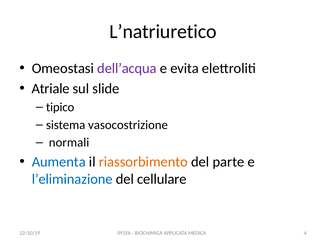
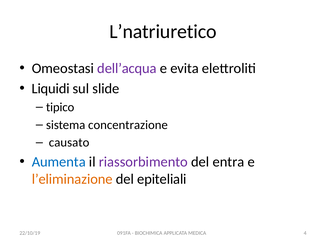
Atriale: Atriale -> Liquidi (51, 89)
vasocostrizione: vasocostrizione -> concentrazione (128, 125)
normali: normali -> causato (69, 143)
riassorbimento colour: orange -> purple (143, 162)
parte: parte -> entra (228, 162)
l’eliminazione colour: blue -> orange (72, 180)
cellulare: cellulare -> epiteliali (162, 180)
